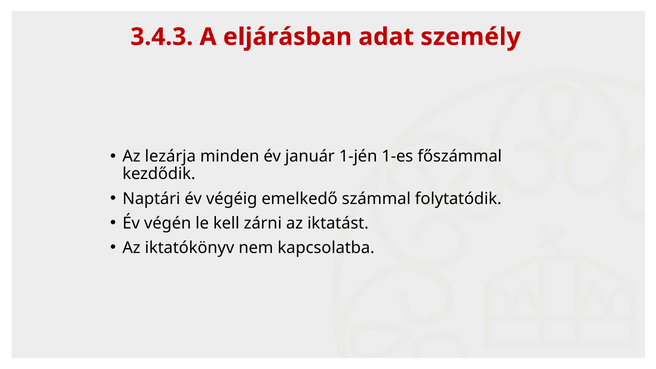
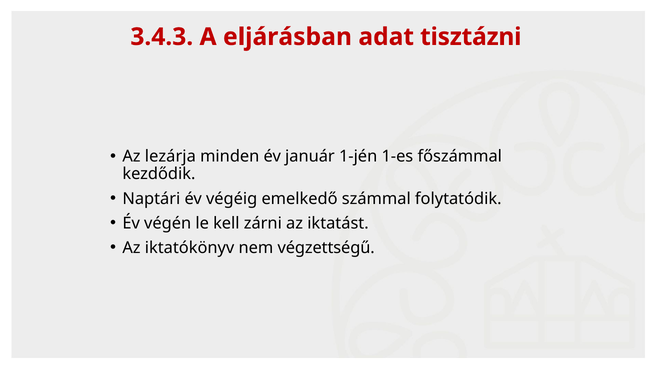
személy: személy -> tisztázni (471, 37)
kapcsolatba: kapcsolatba -> végzettségű (326, 248)
